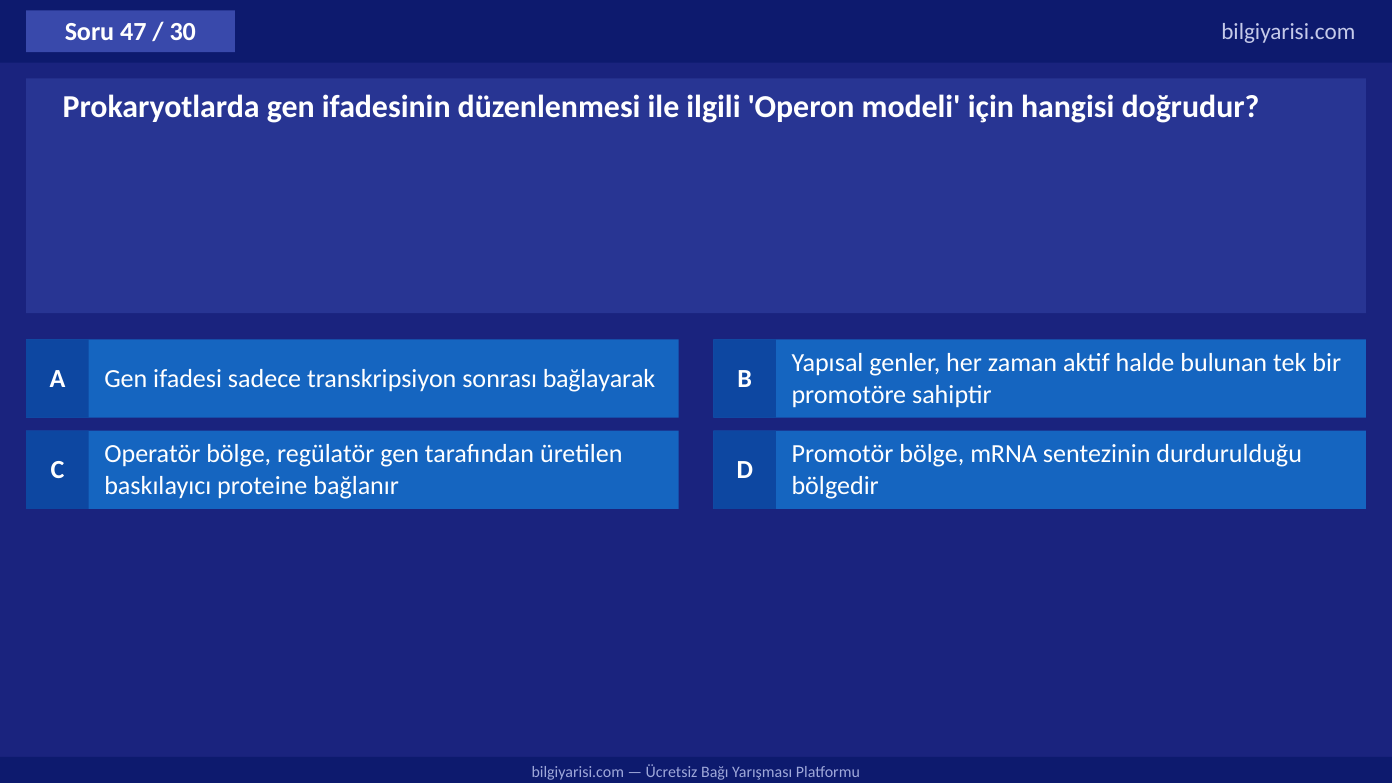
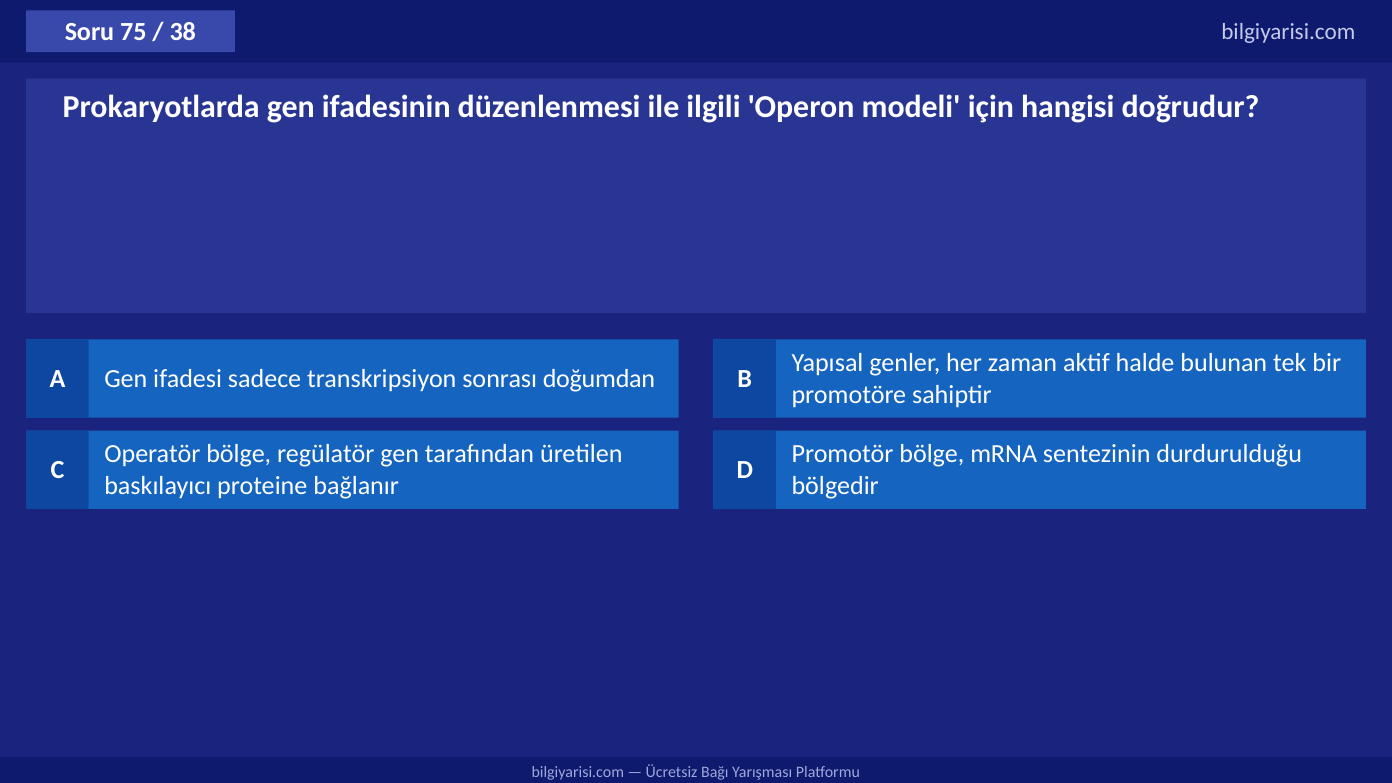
47: 47 -> 75 (133, 32)
30: 30 -> 38 (183, 32)
bağlayarak: bağlayarak -> doğumdan (599, 379)
